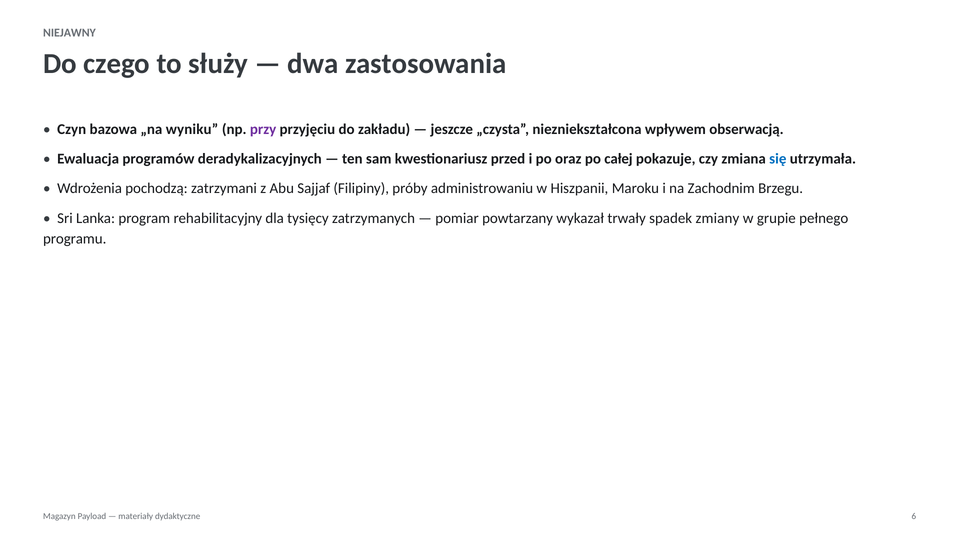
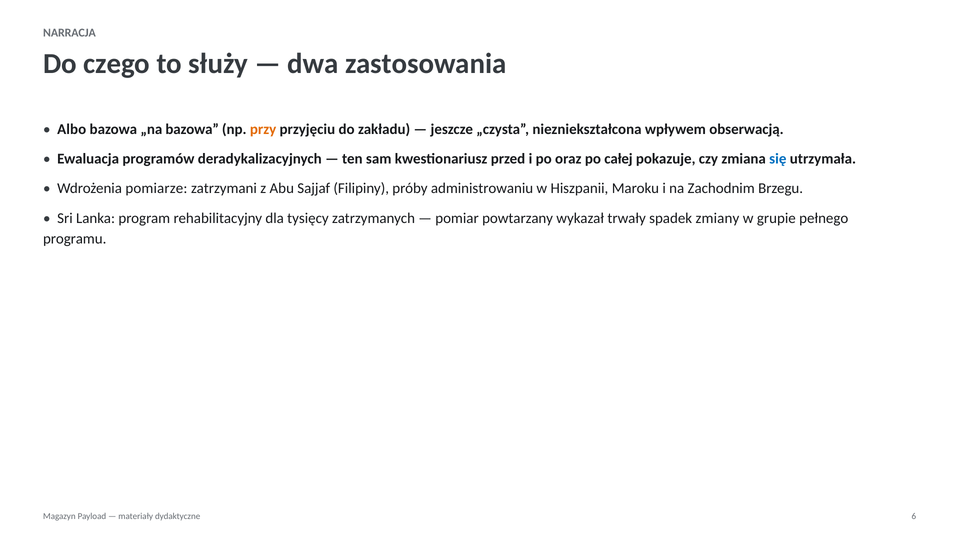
NIEJAWNY: NIEJAWNY -> NARRACJA (69, 33)
Czyn: Czyn -> Albo (72, 129)
„na wyniku: wyniku -> bazowa (192, 129)
przy colour: purple -> orange (263, 129)
pochodzą: pochodzą -> pomiarze (156, 188)
